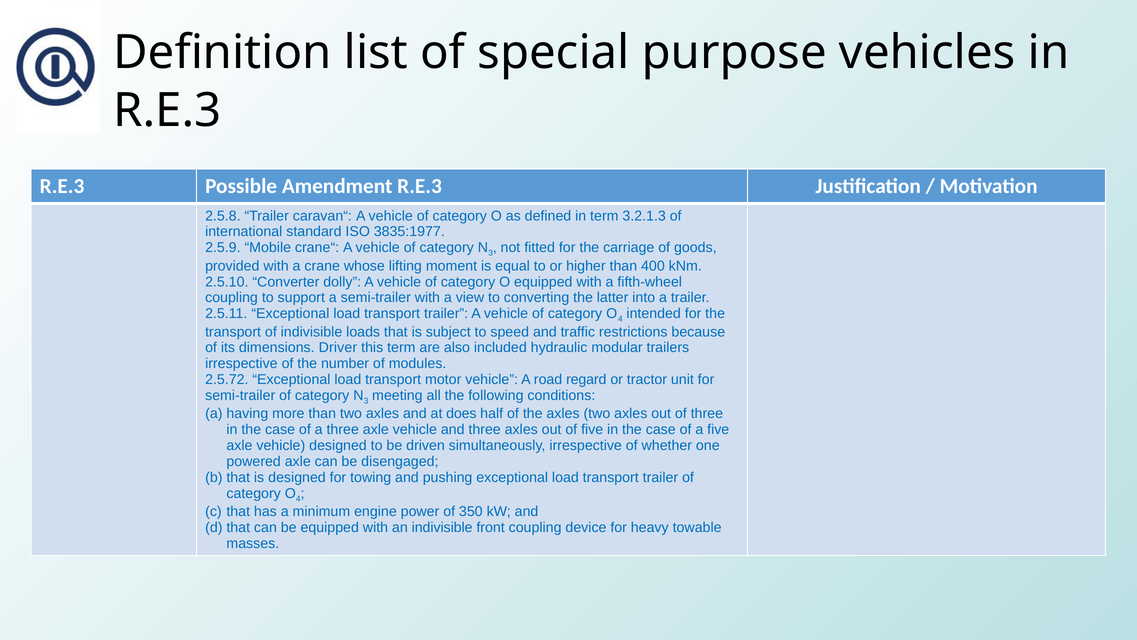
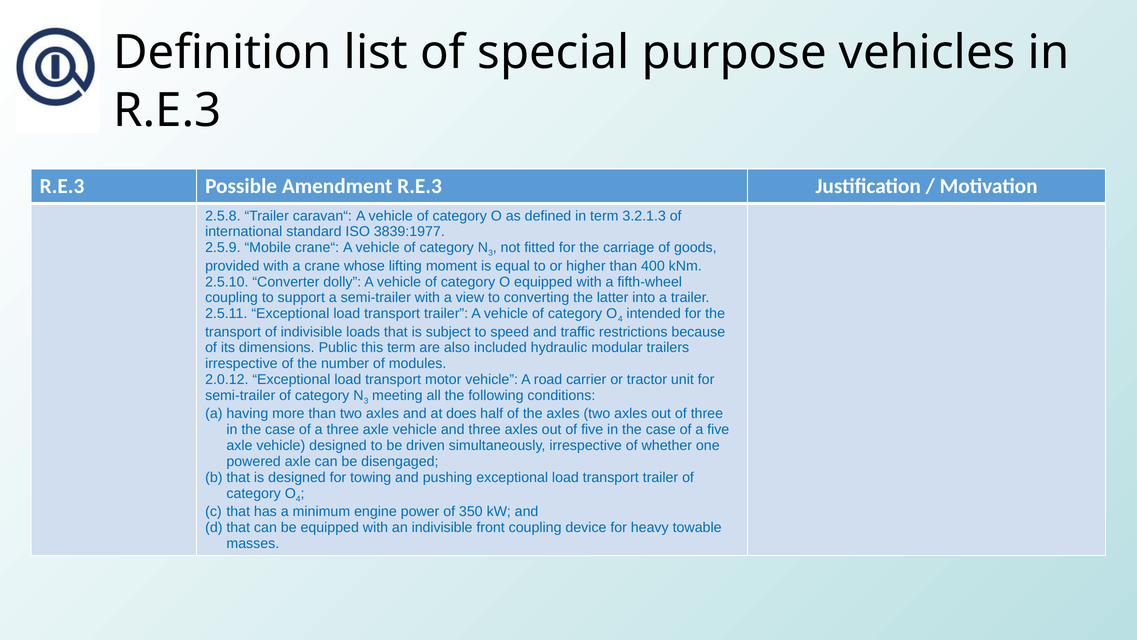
3835:1977: 3835:1977 -> 3839:1977 (409, 232)
Driver: Driver -> Public (338, 348)
2.5.72: 2.5.72 -> 2.0.12 (227, 379)
regard: regard -> carrier (586, 379)
